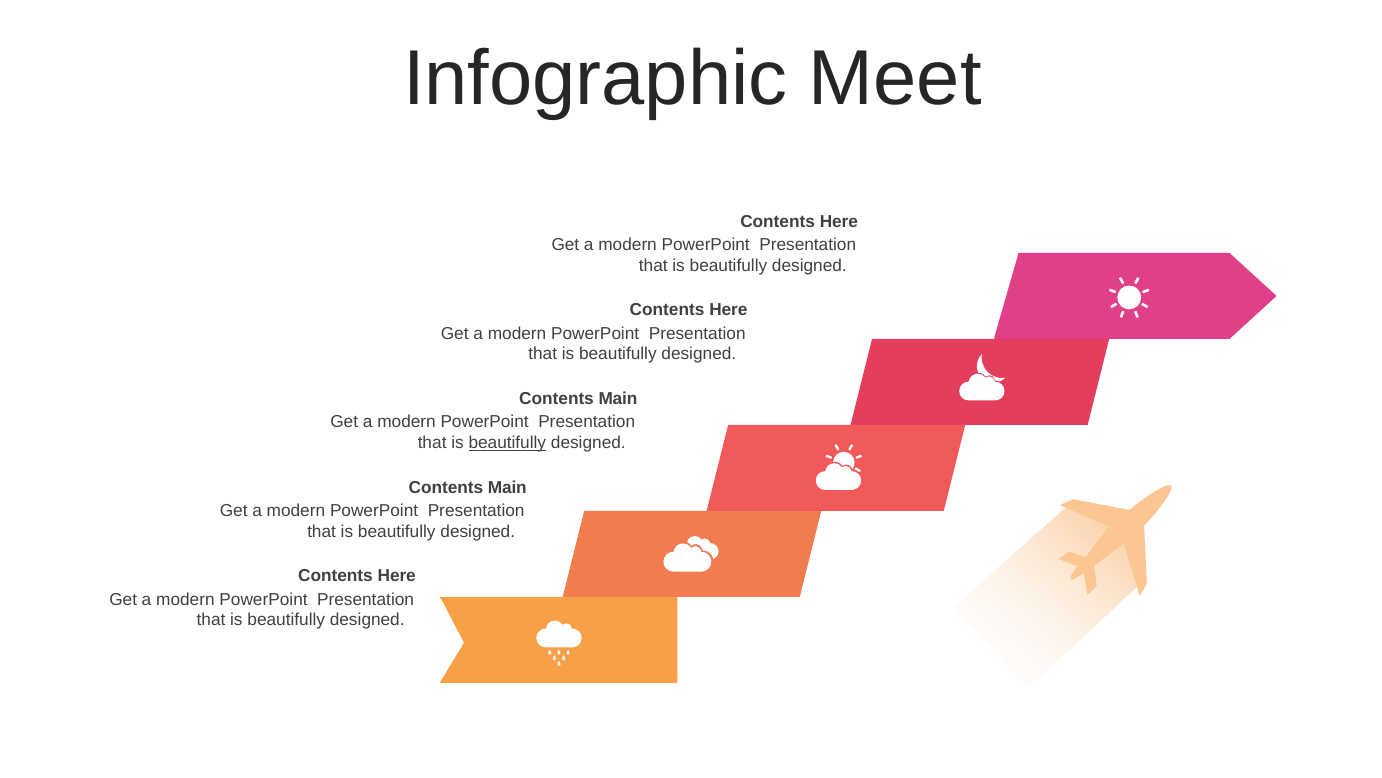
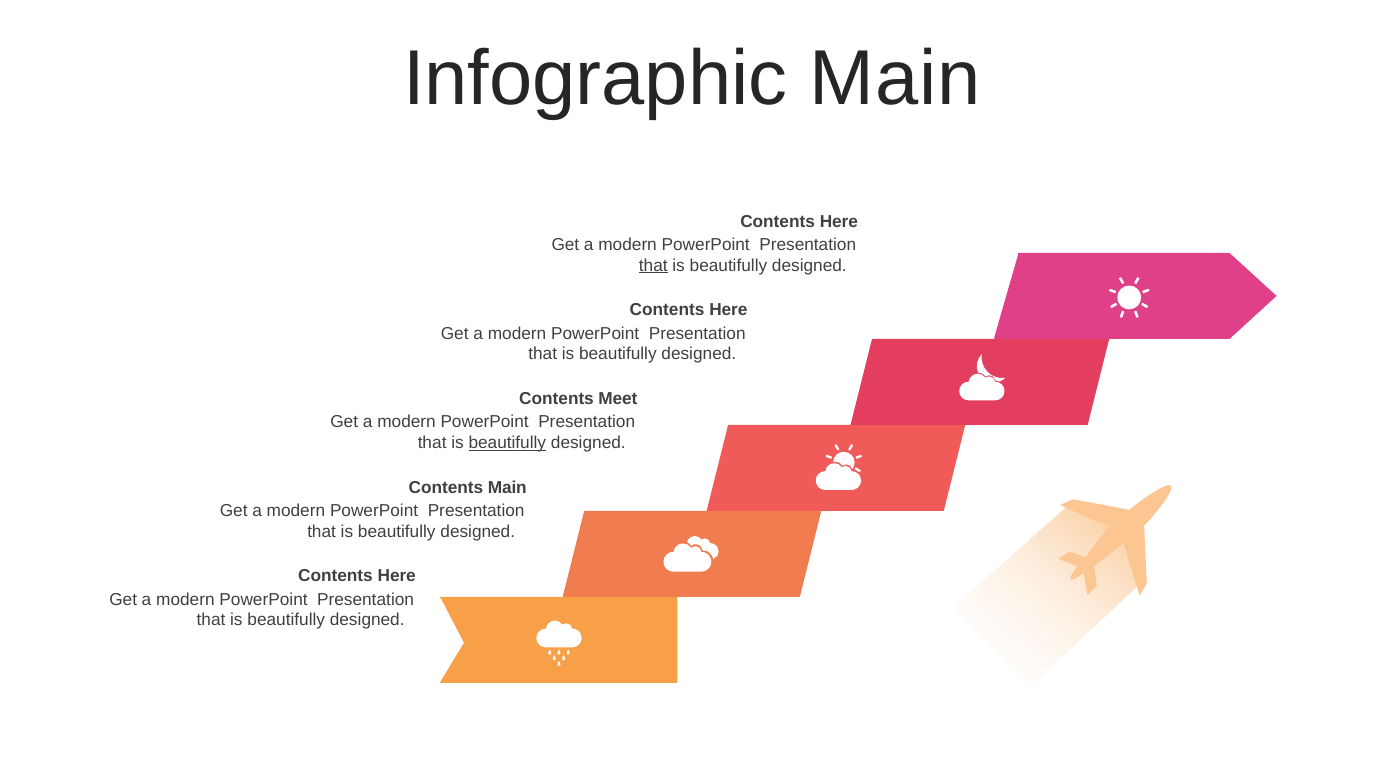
Infographic Meet: Meet -> Main (895, 79)
that underline: none -> present (653, 265)
Main: Main -> Meet (618, 399)
